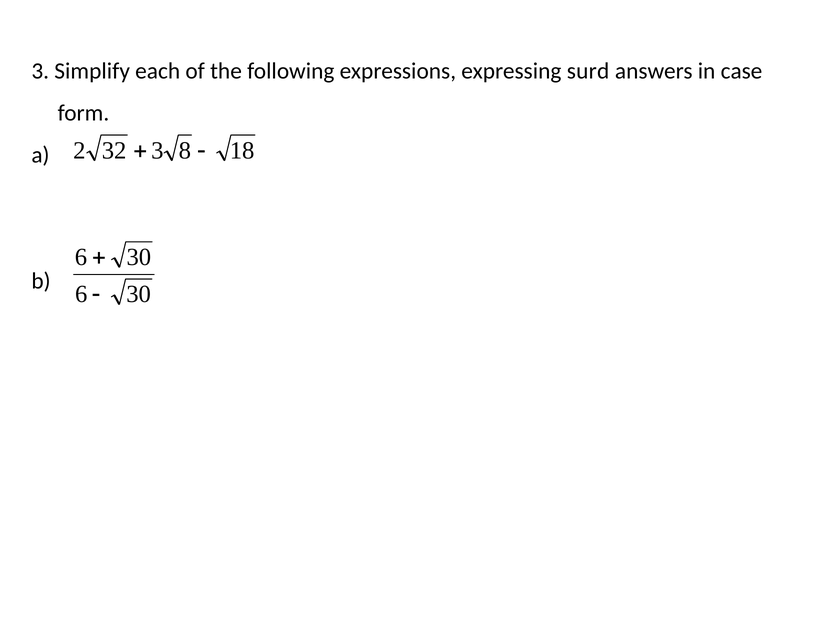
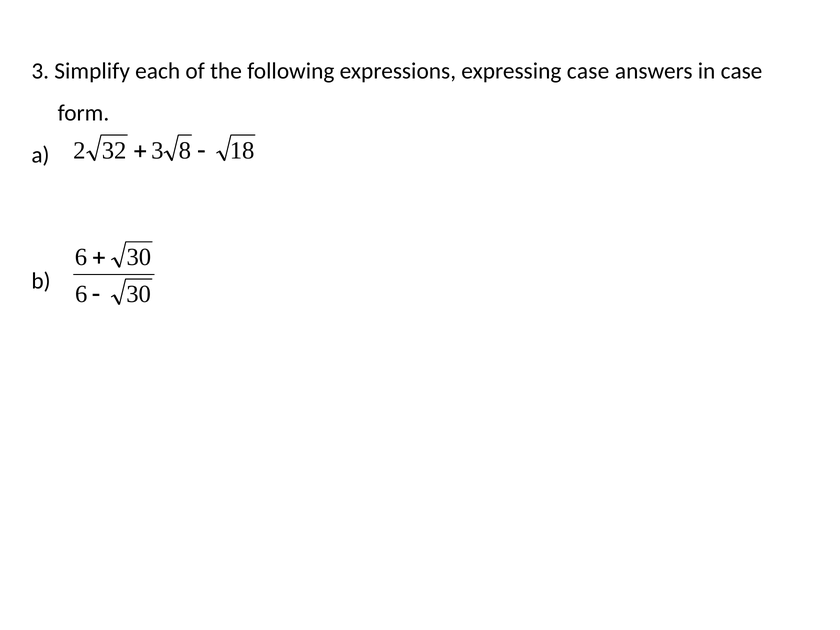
expressing surd: surd -> case (588, 71)
